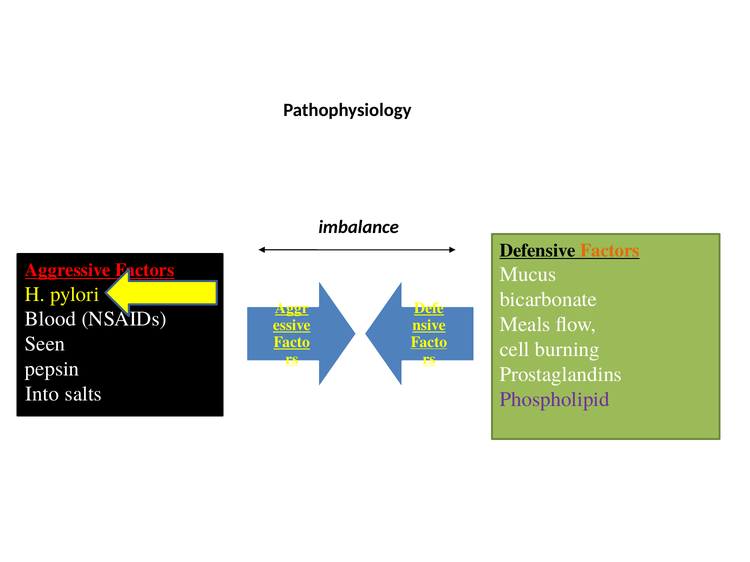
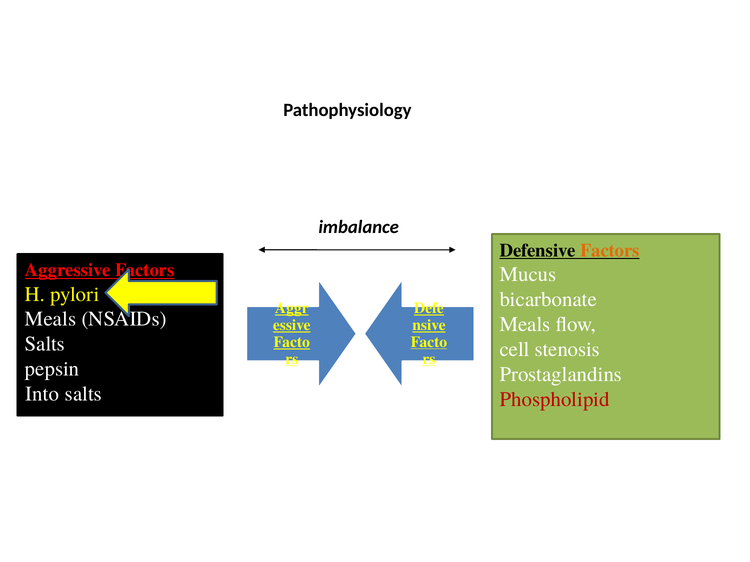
Blood: Blood -> Meals (51, 319)
Seen: Seen -> Salts (45, 344)
burning: burning -> stenosis (567, 349)
Phospholipid colour: purple -> red (555, 400)
